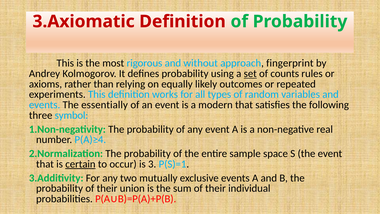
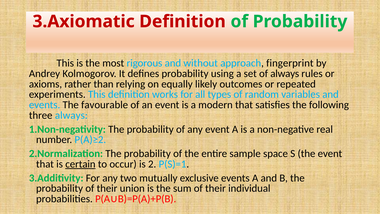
set underline: present -> none (250, 74)
of counts: counts -> always (285, 74)
essentially: essentially -> favourable (105, 105)
three symbol: symbol -> always (71, 115)
P(A)≥4: P(A)≥4 -> P(A)≥2 (90, 139)
3: 3 -> 2 (152, 164)
